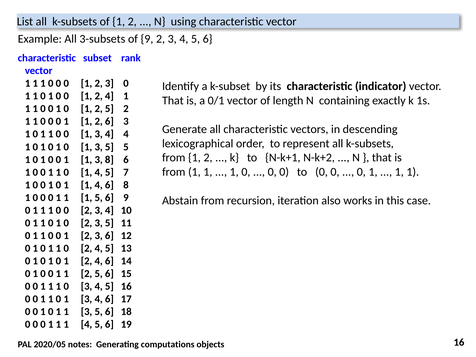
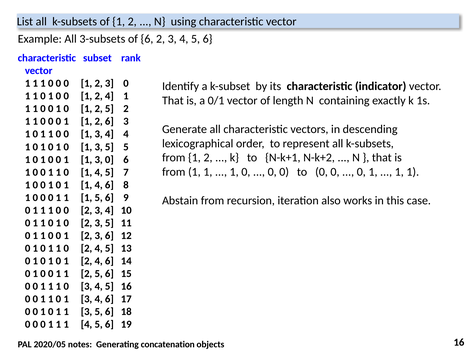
of 9: 9 -> 6 (147, 39)
1 3 8: 8 -> 0 (109, 160)
computations: computations -> concatenation (168, 344)
